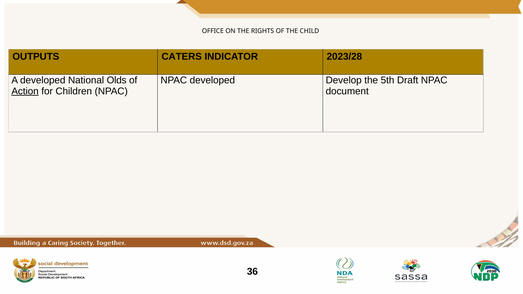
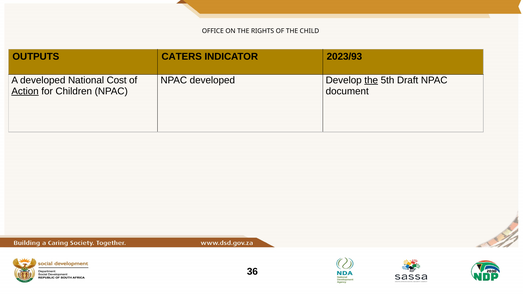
2023/28: 2023/28 -> 2023/93 (344, 57)
Olds: Olds -> Cost (117, 80)
the underline: none -> present (371, 80)
